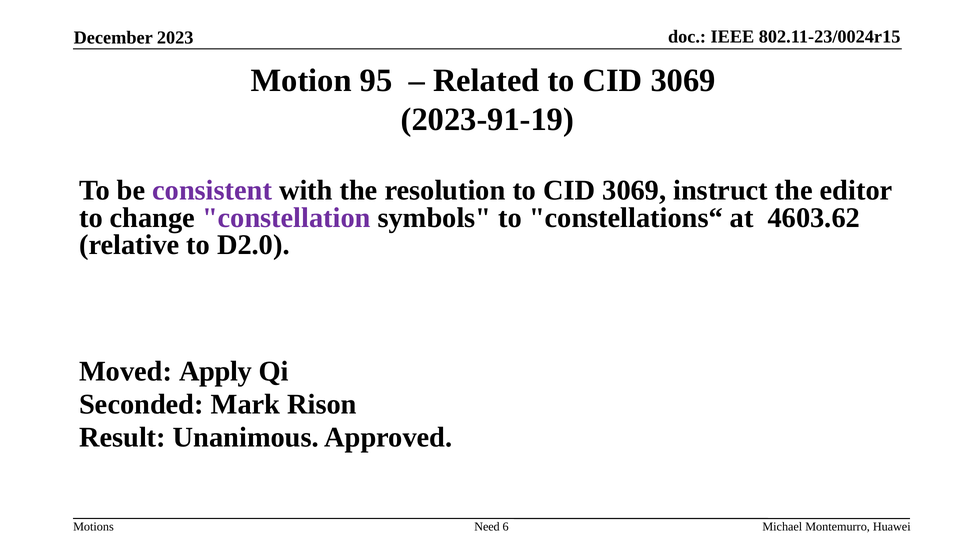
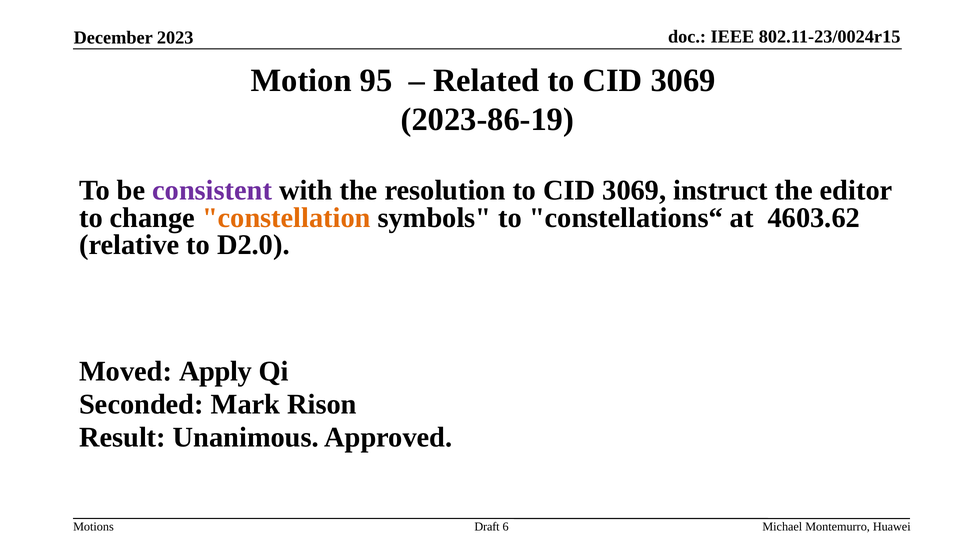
2023-91-19: 2023-91-19 -> 2023-86-19 (487, 119)
constellation colour: purple -> orange (286, 217)
Need: Need -> Draft (487, 526)
